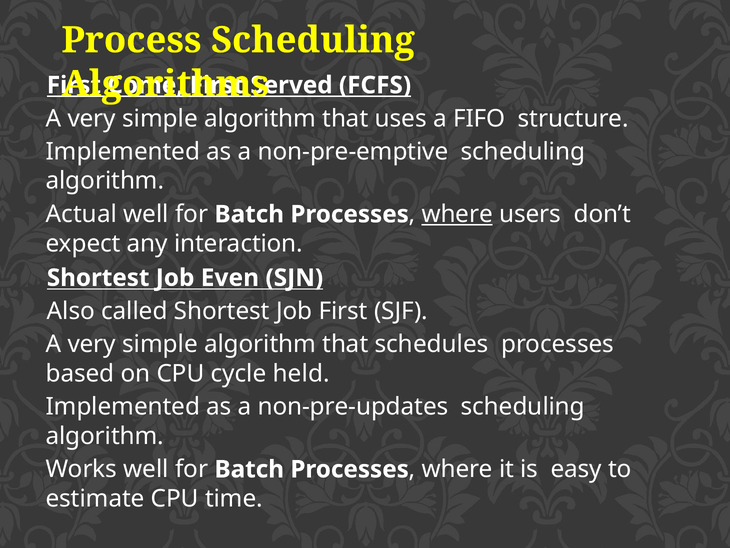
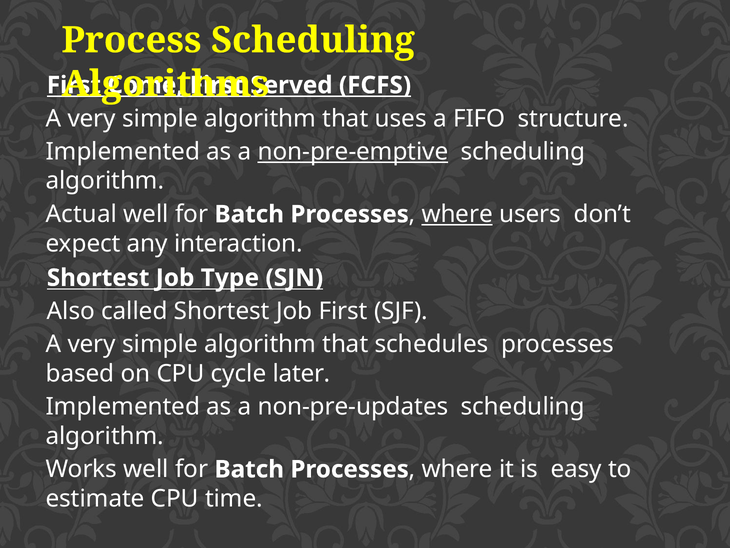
non-pre-emptive underline: none -> present (353, 152)
Even: Even -> Type (230, 278)
held: held -> later (302, 373)
